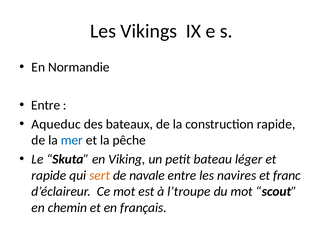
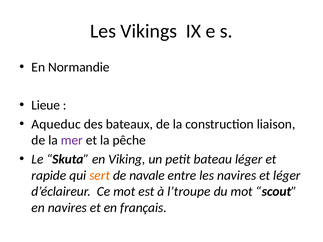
Entre: Entre -> Lieue (46, 105)
construction rapide: rapide -> liaison (276, 124)
mer colour: blue -> purple (72, 140)
et franc: franc -> léger (287, 176)
en chemin: chemin -> navires (67, 208)
